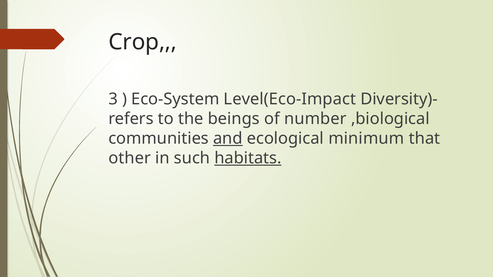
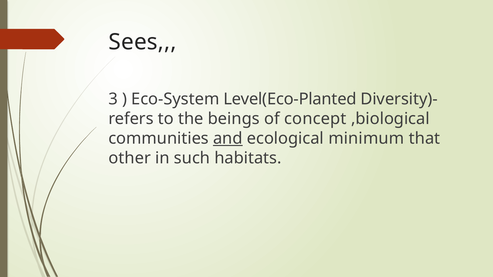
Crop: Crop -> Sees (143, 42)
Level(Eco-Impact: Level(Eco-Impact -> Level(Eco-Planted (290, 99)
number: number -> concept (315, 119)
habitats underline: present -> none (248, 158)
